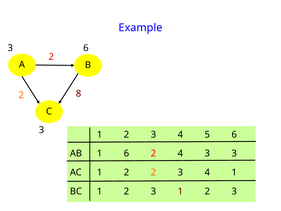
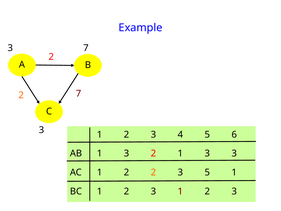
3 6: 6 -> 7 (86, 48)
2 8: 8 -> 7 (79, 94)
AB 1 6: 6 -> 3 (126, 153)
2 4: 4 -> 1 (180, 153)
2 2 3 4: 4 -> 5 (207, 172)
